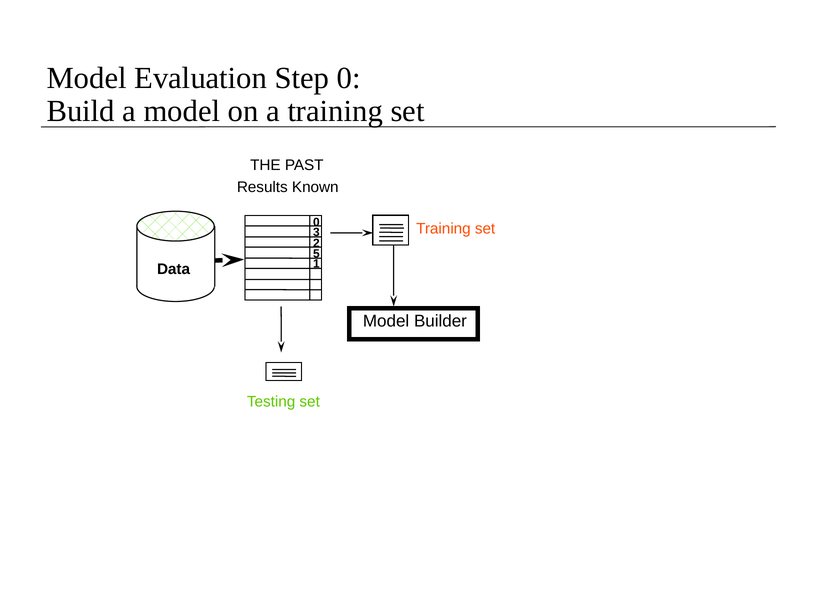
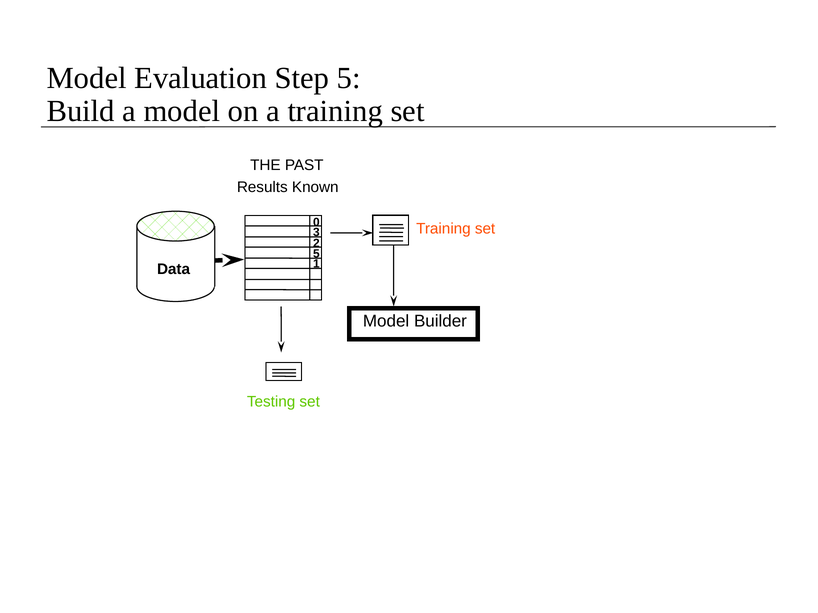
Step 0: 0 -> 5 (349, 78)
